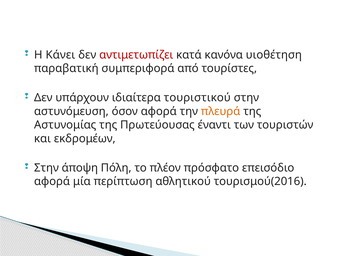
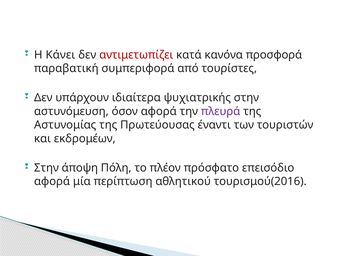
υιοθέτηση: υιοθέτηση -> προσφορά (274, 55)
τουριστικού: τουριστικού -> ψυχιατρικής (197, 98)
πλευρά colour: orange -> purple (221, 111)
